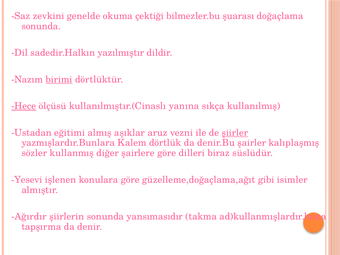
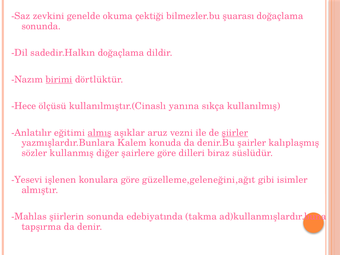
sadedir.Halkın yazılmıştır: yazılmıştır -> doğaçlama (121, 53)
Hece underline: present -> none (24, 106)
Ustadan: Ustadan -> Anlatılır (31, 133)
almış underline: none -> present (100, 133)
dörtlük: dörtlük -> konuda (165, 143)
güzelleme,doğaçlama,ağıt: güzelleme,doğaçlama,ağıt -> güzelleme,geleneğini,ağıt (199, 180)
Ağırdır: Ağırdır -> Mahlas (29, 217)
yansımasıdır: yansımasıdır -> edebiyatında (155, 217)
